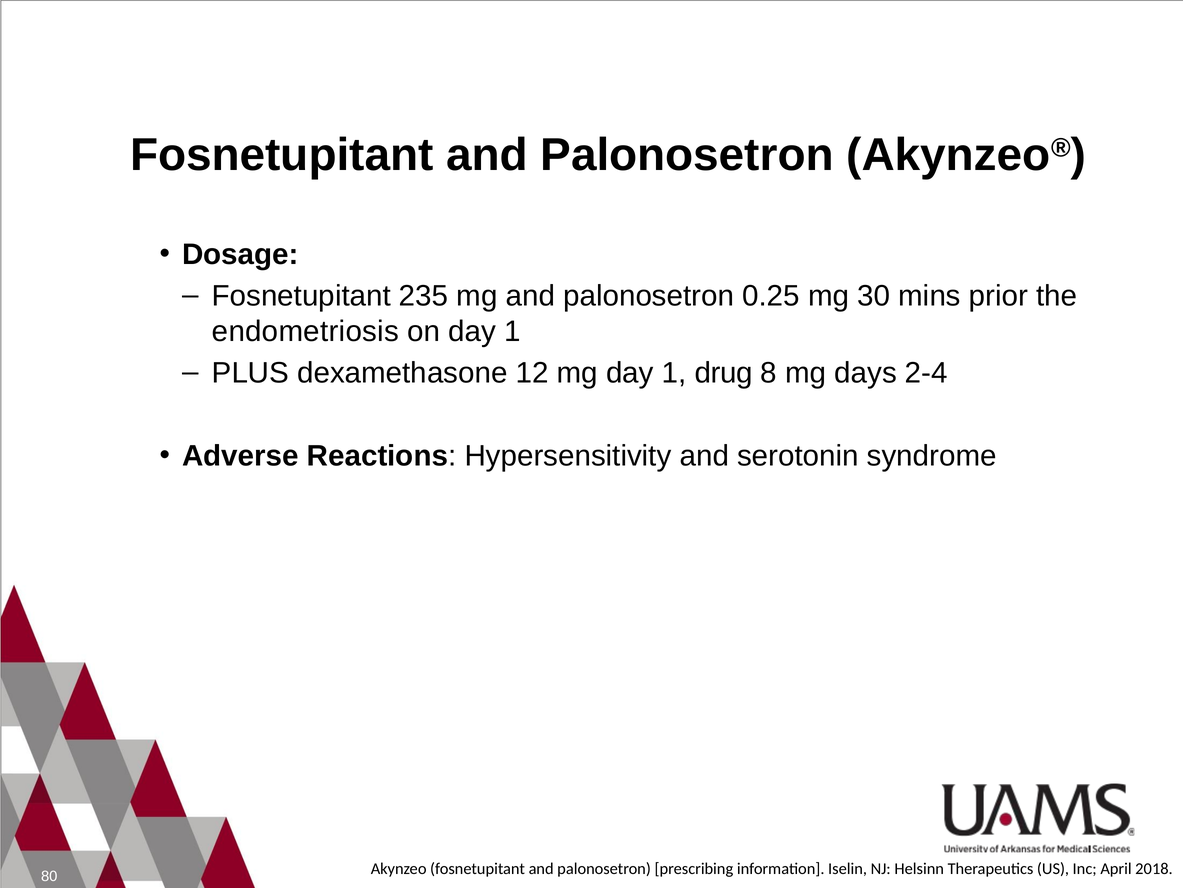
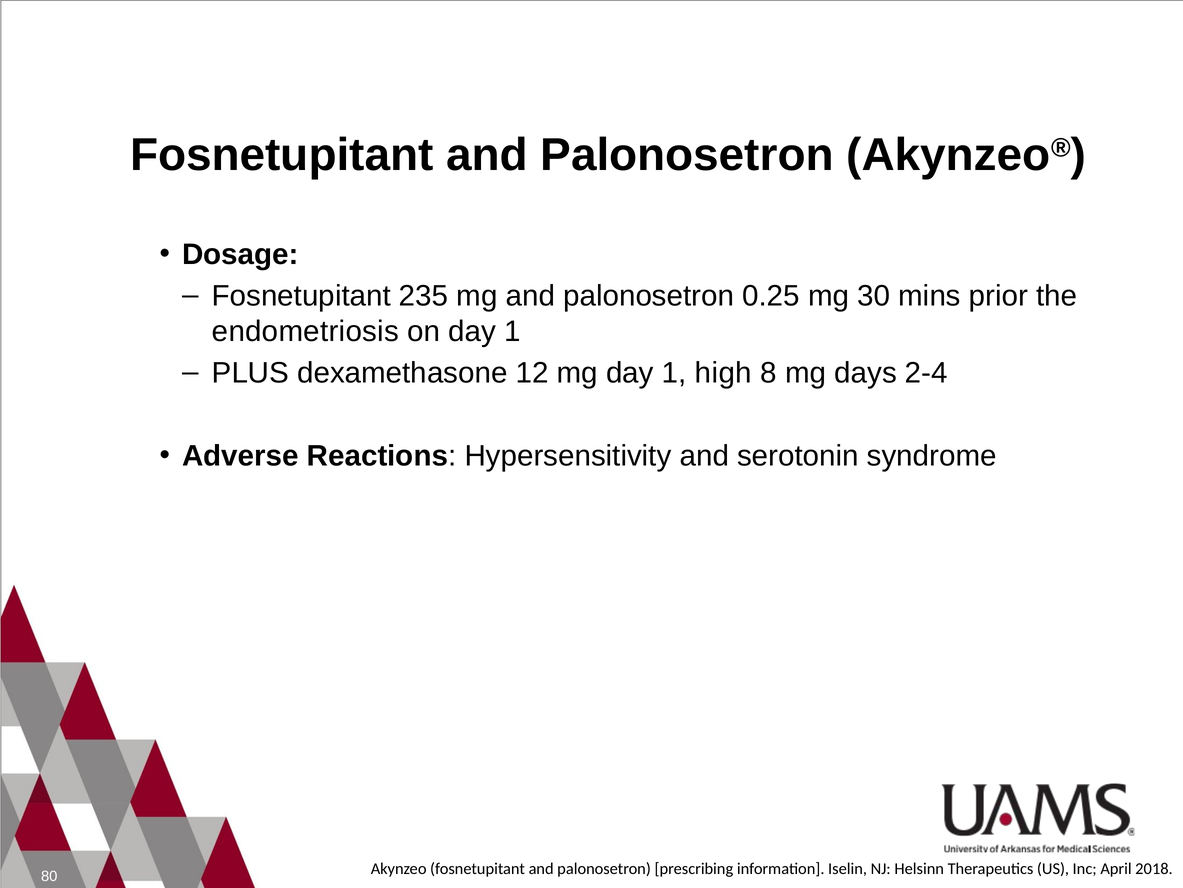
drug: drug -> high (723, 373)
